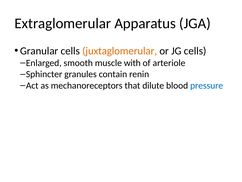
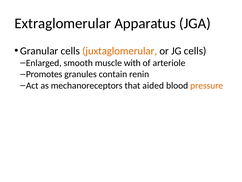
Sphincter: Sphincter -> Promotes (44, 74)
dilute: dilute -> aided (153, 85)
pressure colour: blue -> orange (207, 85)
